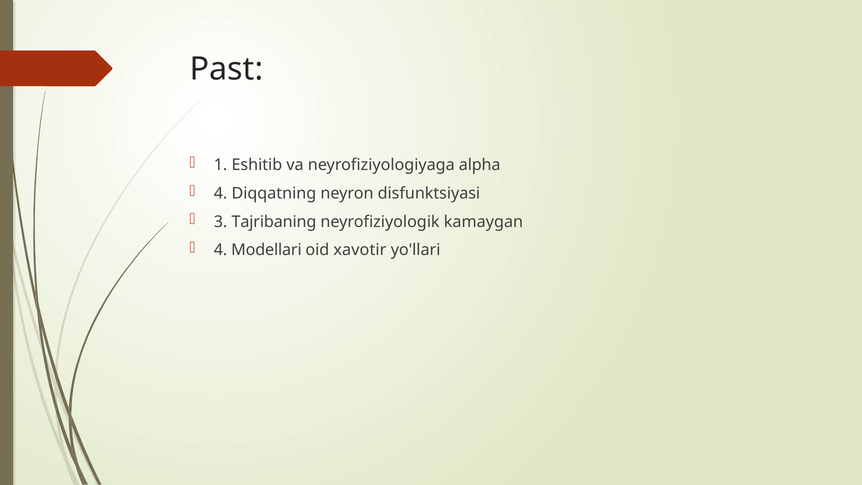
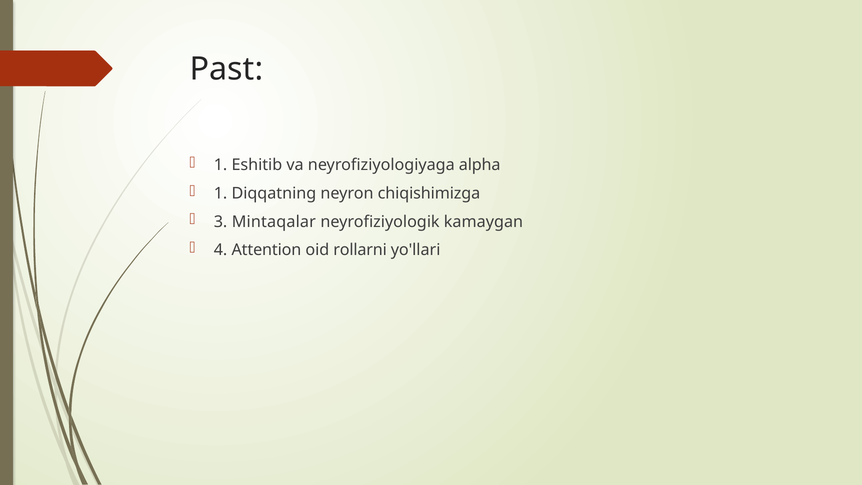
4: 4 -> 1 (221, 193)
disfunktsiyasi: disfunktsiyasi -> chiqishimizga (429, 193)
Tajribaning: Tajribaning -> Mintaqalar (274, 222)
Modellari: Modellari -> Attention (266, 250)
xavotir: xavotir -> rollarni (360, 250)
